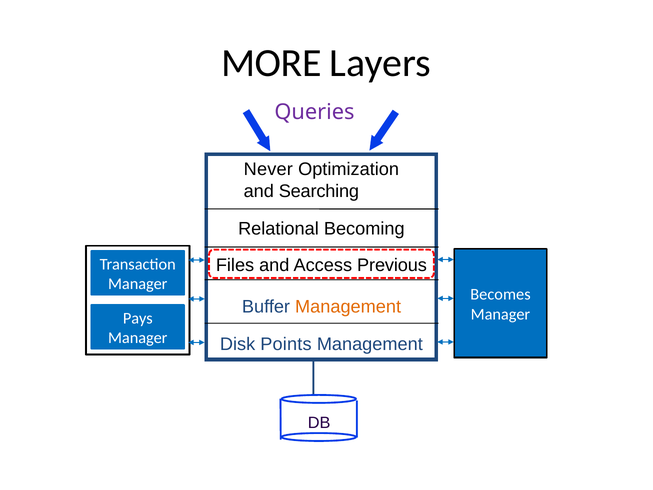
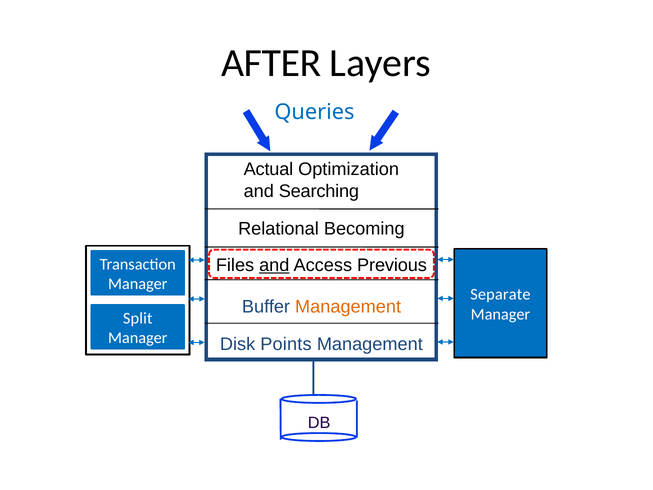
MORE: MORE -> AFTER (271, 63)
Queries colour: purple -> blue (314, 112)
Never: Never -> Actual (268, 169)
and underline: none -> present (274, 265)
Becomes: Becomes -> Separate (500, 294)
Pays: Pays -> Split (138, 318)
